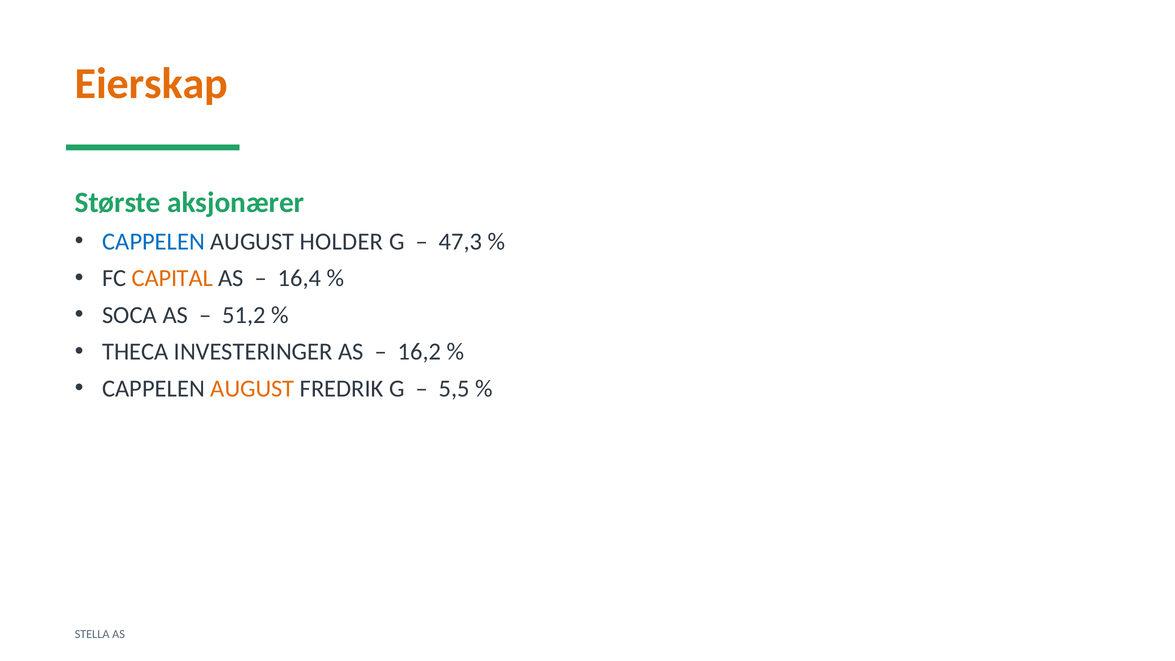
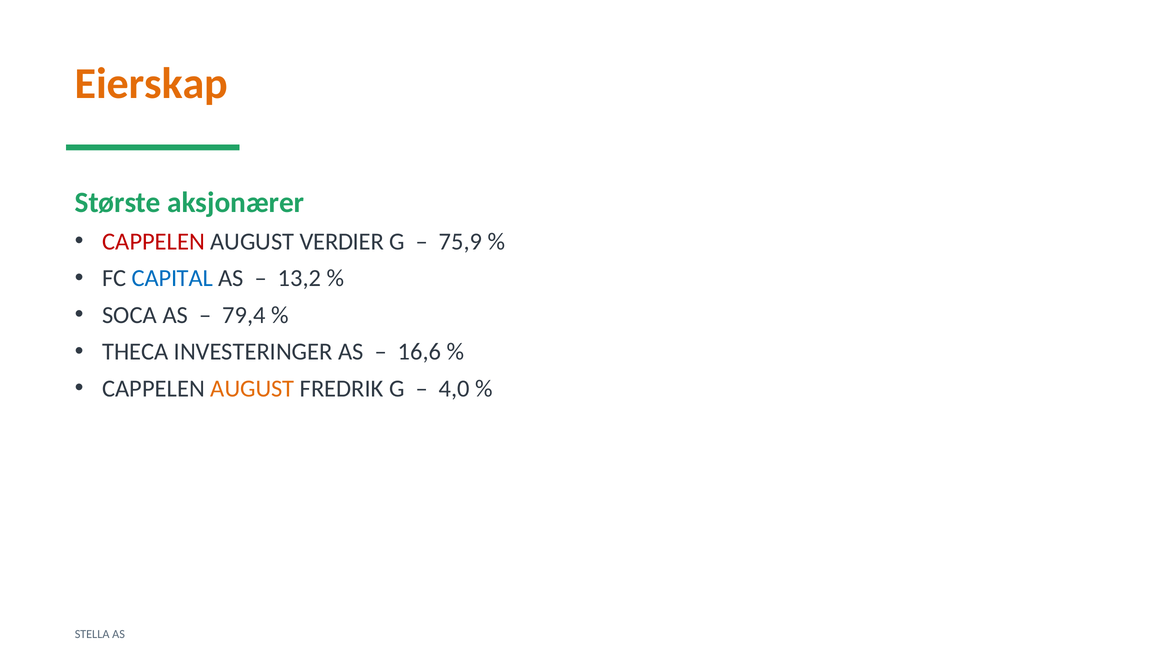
CAPPELEN colour: blue -> red (154, 242)
HOLDER: HOLDER -> VERDIER (342, 242)
47,3: 47,3 -> 75,9 (460, 242)
CAPITAL colour: orange -> blue (172, 278)
16,4: 16,4 -> 13,2 (300, 278)
51,2: 51,2 -> 79,4 (244, 315)
16,2: 16,2 -> 16,6 (420, 352)
5,5: 5,5 -> 4,0 (454, 389)
